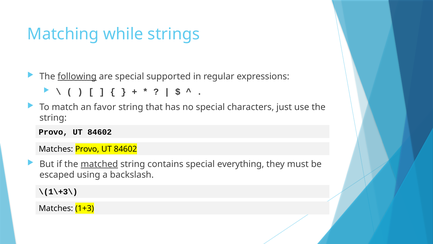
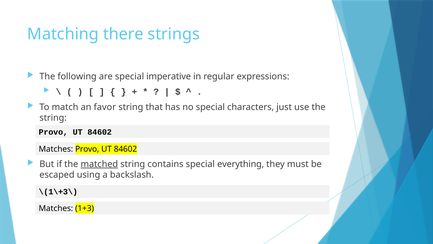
while: while -> there (123, 34)
following underline: present -> none (77, 76)
supported: supported -> imperative (169, 76)
